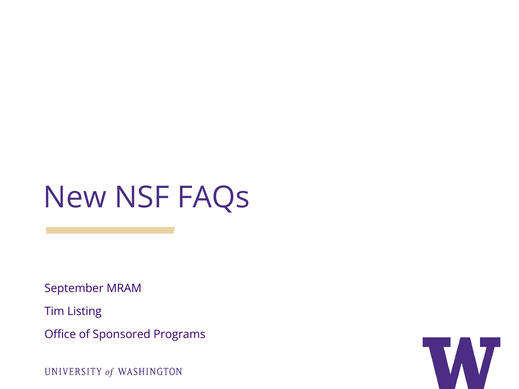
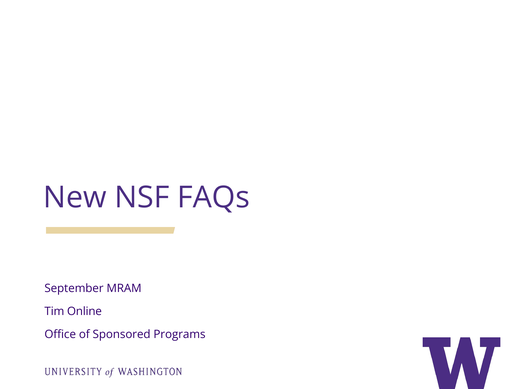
Listing: Listing -> Online (84, 311)
